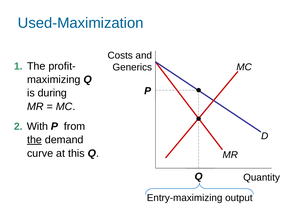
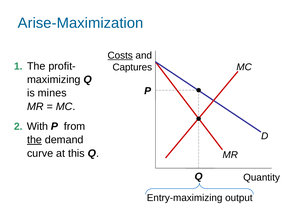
Used-Maximization: Used-Maximization -> Arise-Maximization (81, 23)
Costs underline: none -> present (120, 55)
Generics: Generics -> Captures (132, 67)
during: during -> mines (52, 93)
